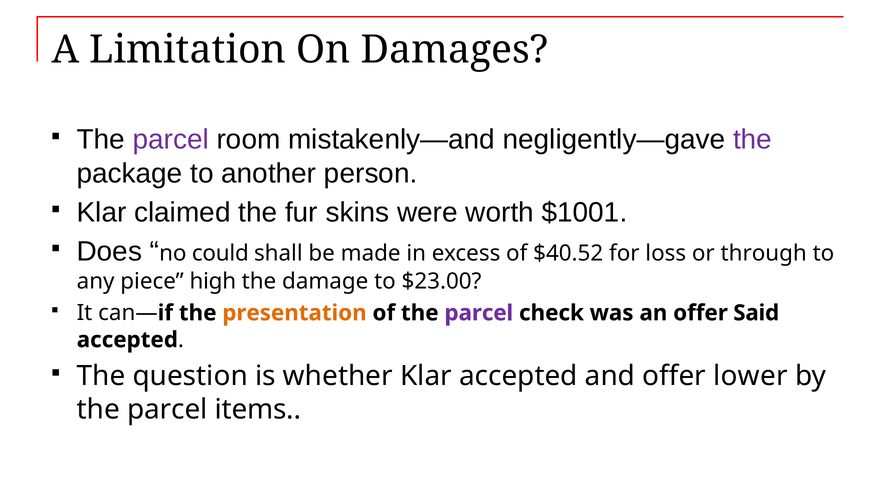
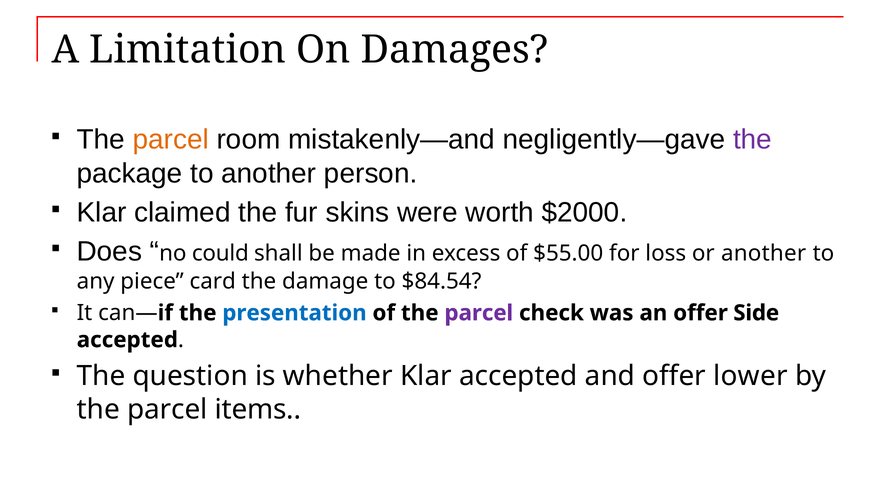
parcel colour: purple -> orange (171, 140)
$1001: $1001 -> $2000 (585, 213)
$40.52: $40.52 -> $55.00 (568, 254)
or through: through -> another (764, 254)
high: high -> card (213, 282)
$23.00: $23.00 -> $84.54 (442, 282)
presentation colour: orange -> blue (294, 313)
Said: Said -> Side (756, 313)
